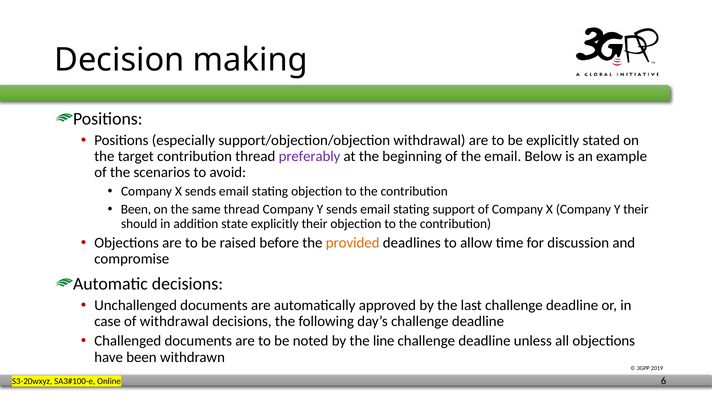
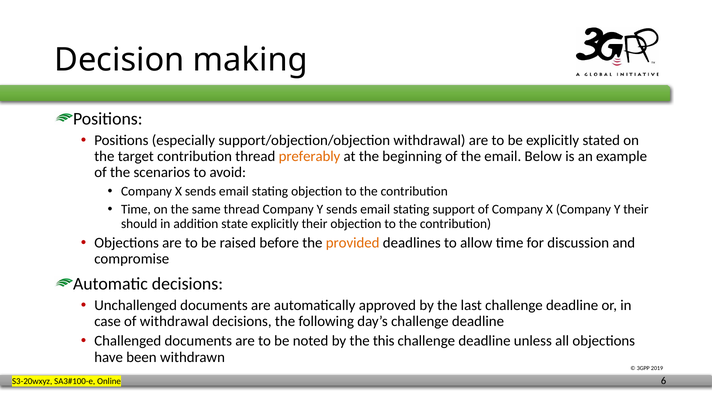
preferably colour: purple -> orange (309, 156)
Been: Been -> Time (136, 209)
line: line -> this (384, 341)
